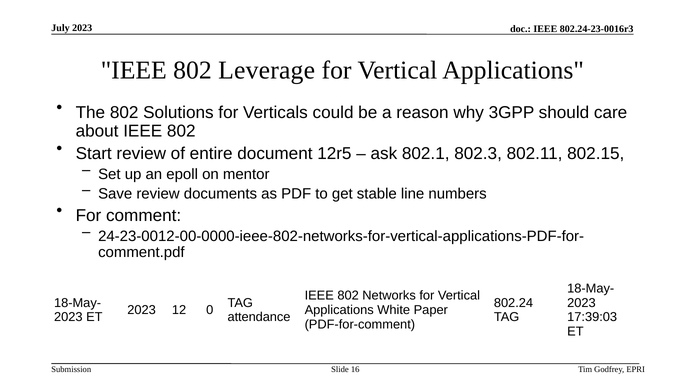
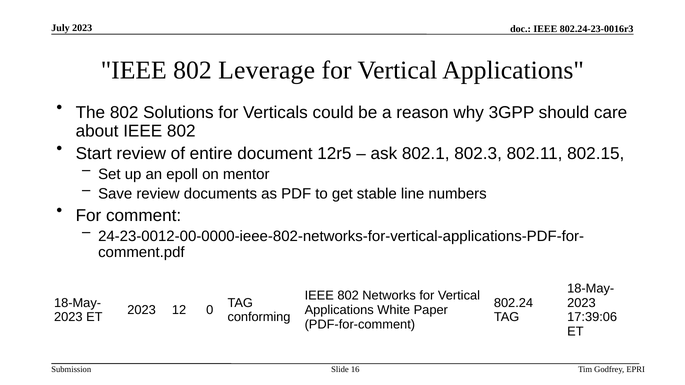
attendance: attendance -> conforming (259, 317)
17:39:03: 17:39:03 -> 17:39:06 (592, 317)
